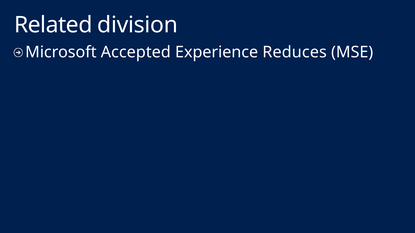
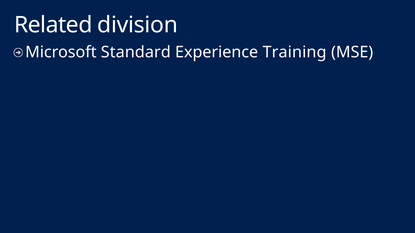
Accepted: Accepted -> Standard (136, 52)
Reduces: Reduces -> Training (295, 52)
